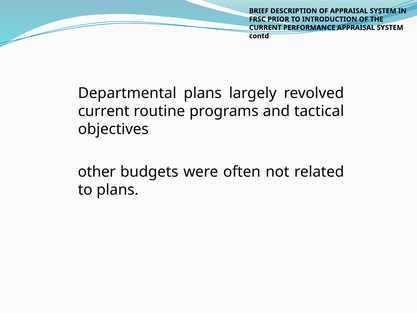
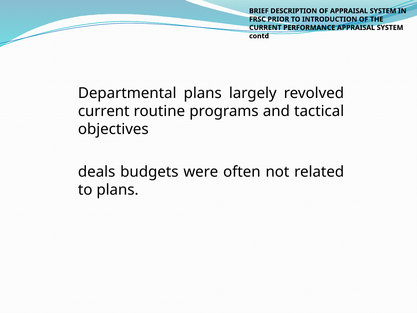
other: other -> deals (97, 172)
